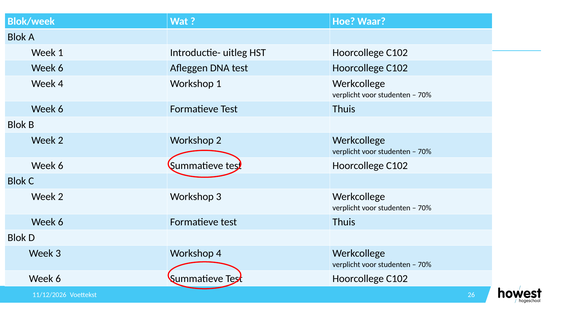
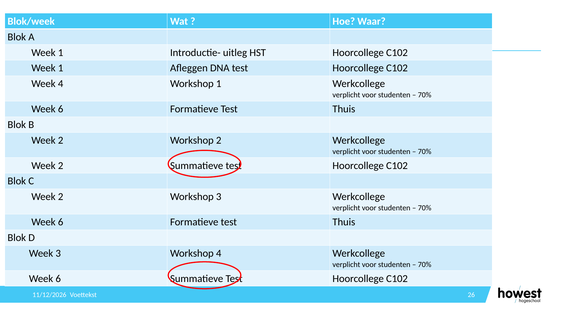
6: 6 -> 1 (61, 68)
6: 6 -> 2 (61, 166)
